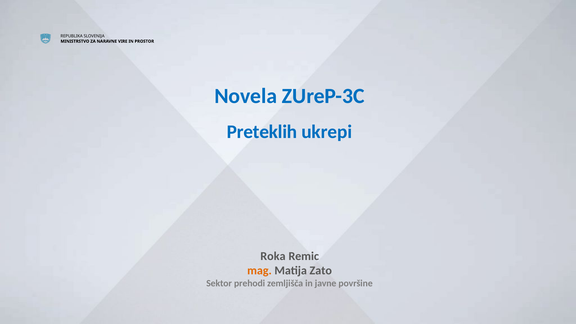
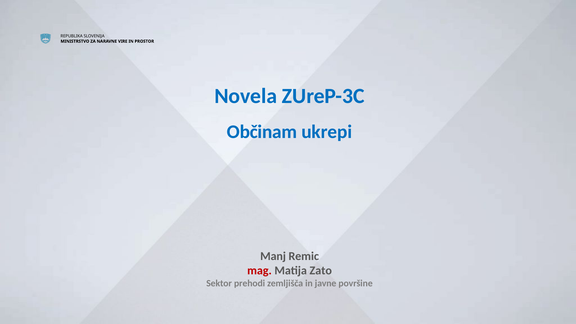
Preteklih: Preteklih -> Občinam (262, 132)
Roka: Roka -> Manj (273, 256)
mag colour: orange -> red (259, 271)
